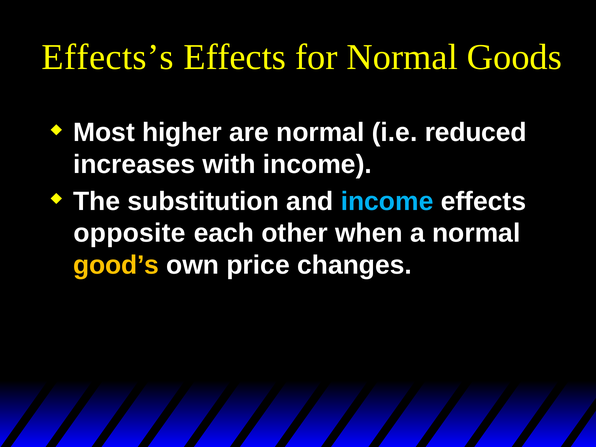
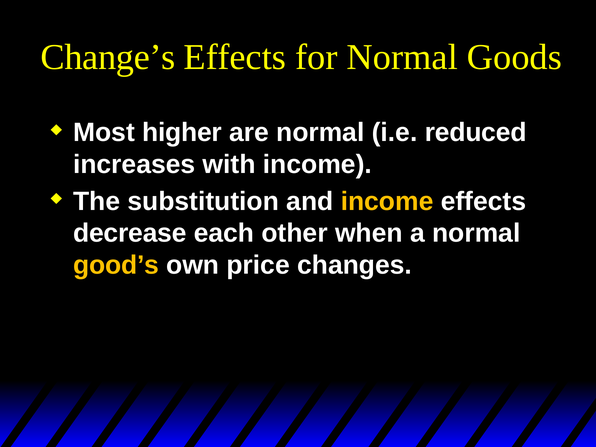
Effects’s: Effects’s -> Change’s (108, 57)
income colour: light blue -> yellow (387, 201)
opposite: opposite -> decrease (130, 233)
